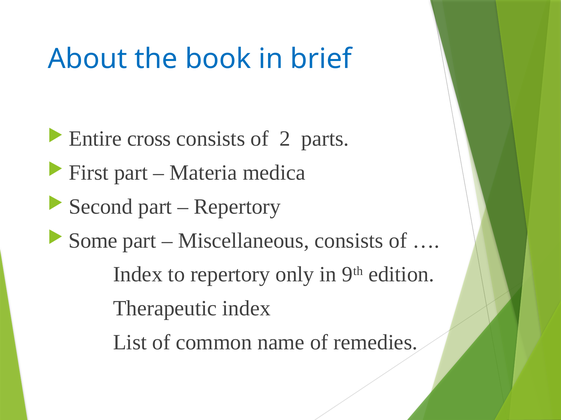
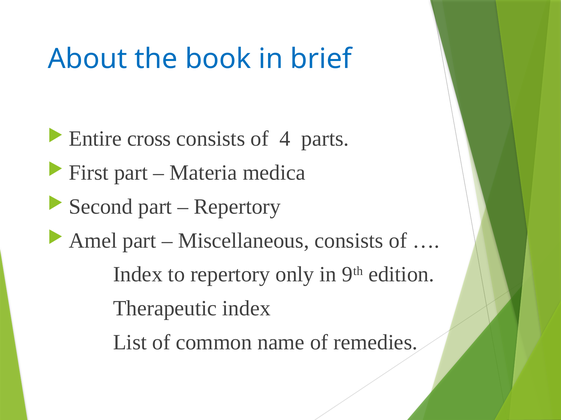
2: 2 -> 4 (285, 139)
Some: Some -> Amel (93, 241)
